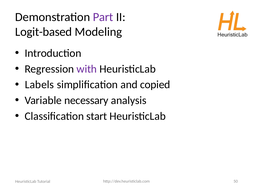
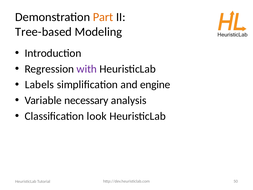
Part colour: purple -> orange (103, 17)
Logit-based: Logit-based -> Tree-based (44, 32)
copied: copied -> engine (155, 85)
start: start -> look (97, 116)
